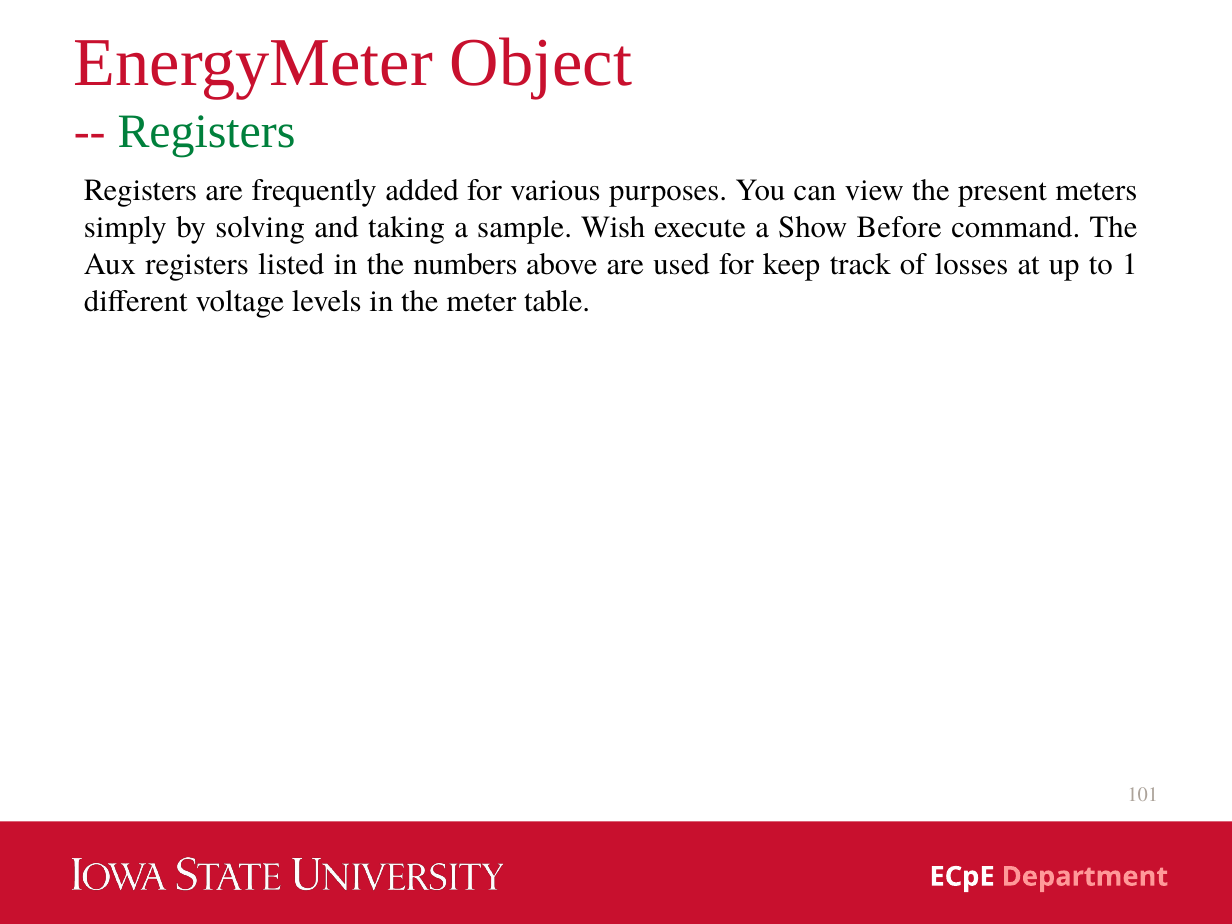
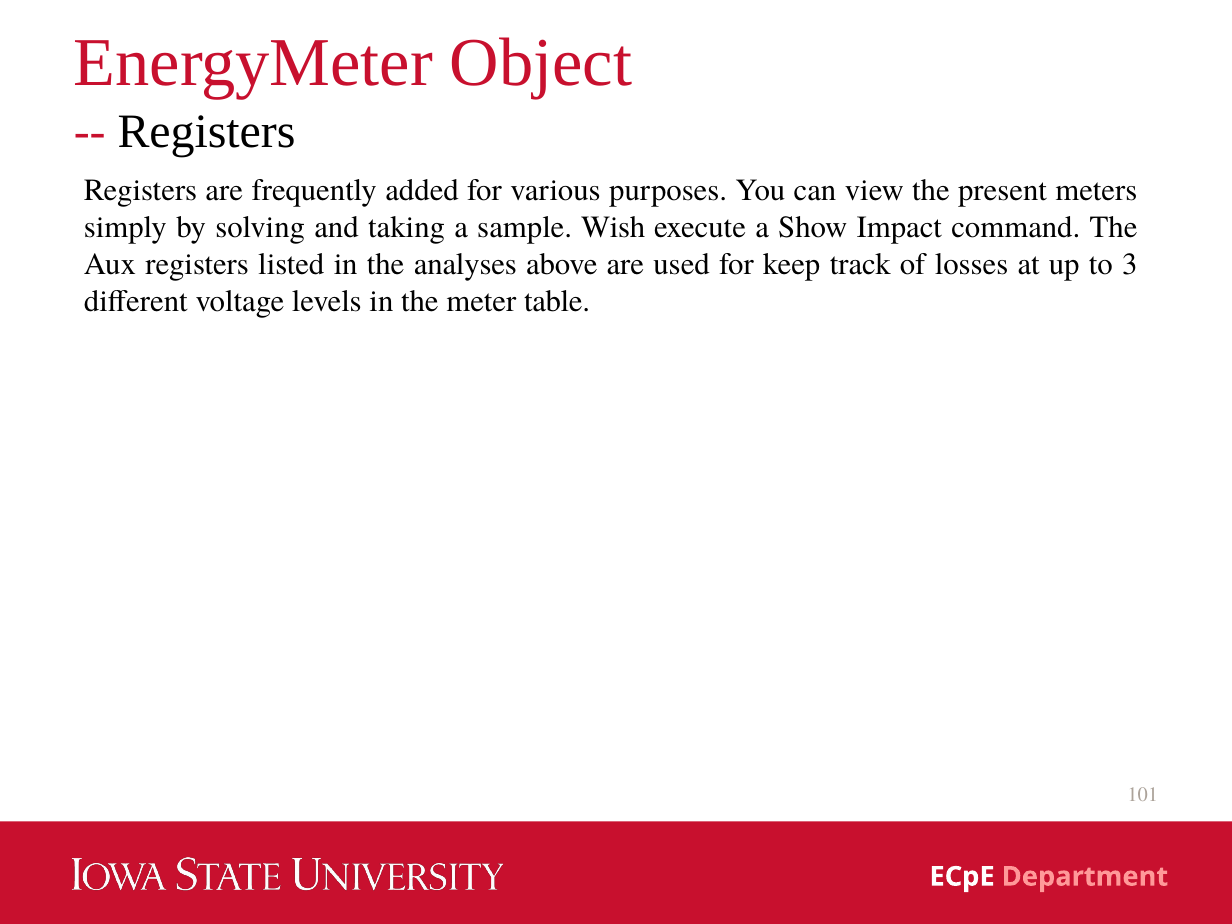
Registers colour: green -> black (207, 132)
Before: Before -> Impact (899, 228)
numbers: numbers -> analyses (465, 265)
1: 1 -> 3 (1130, 265)
